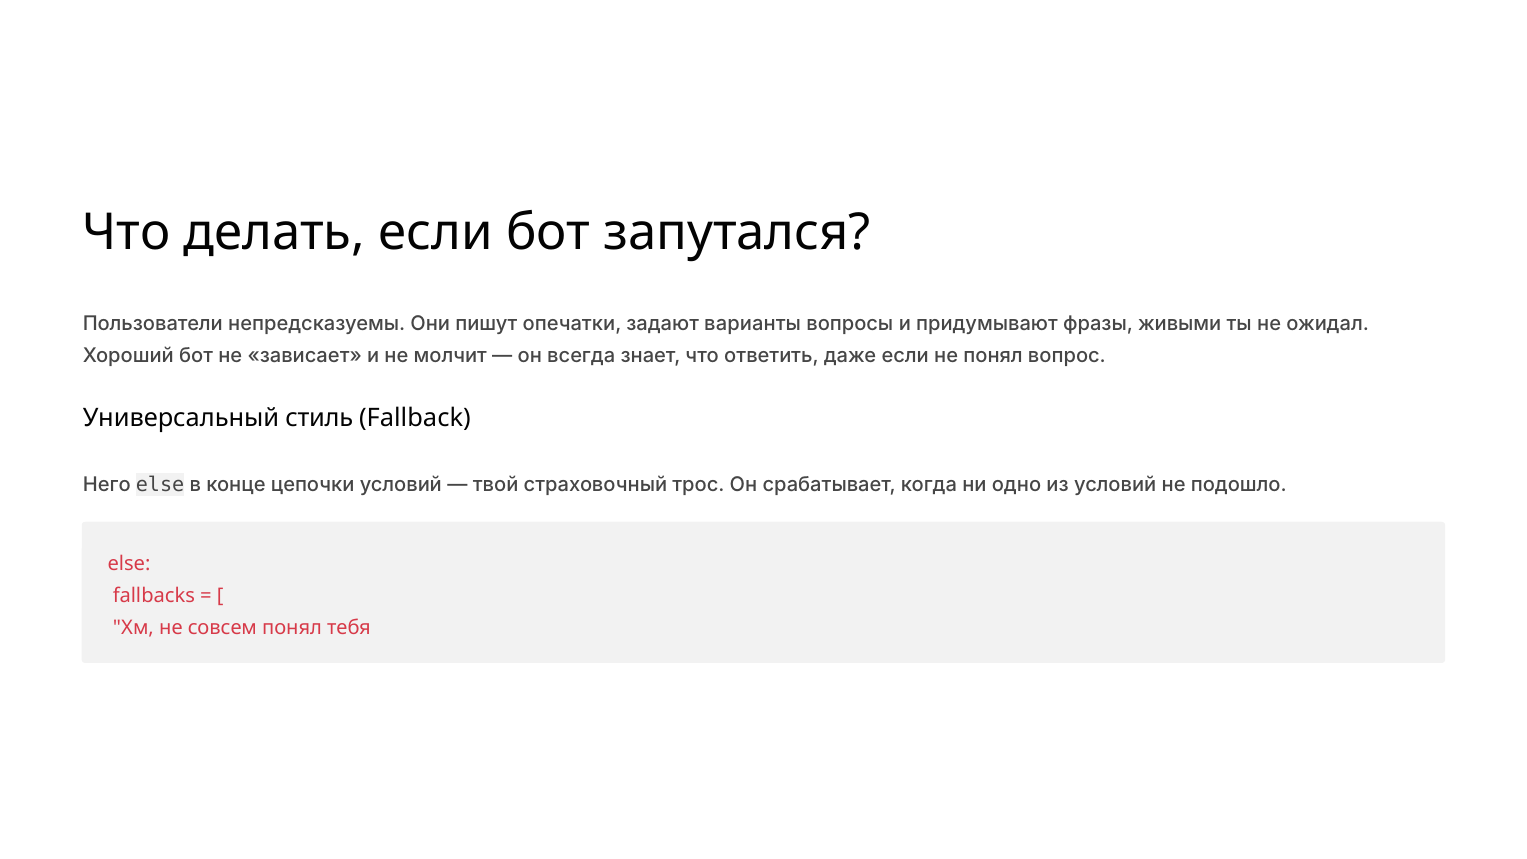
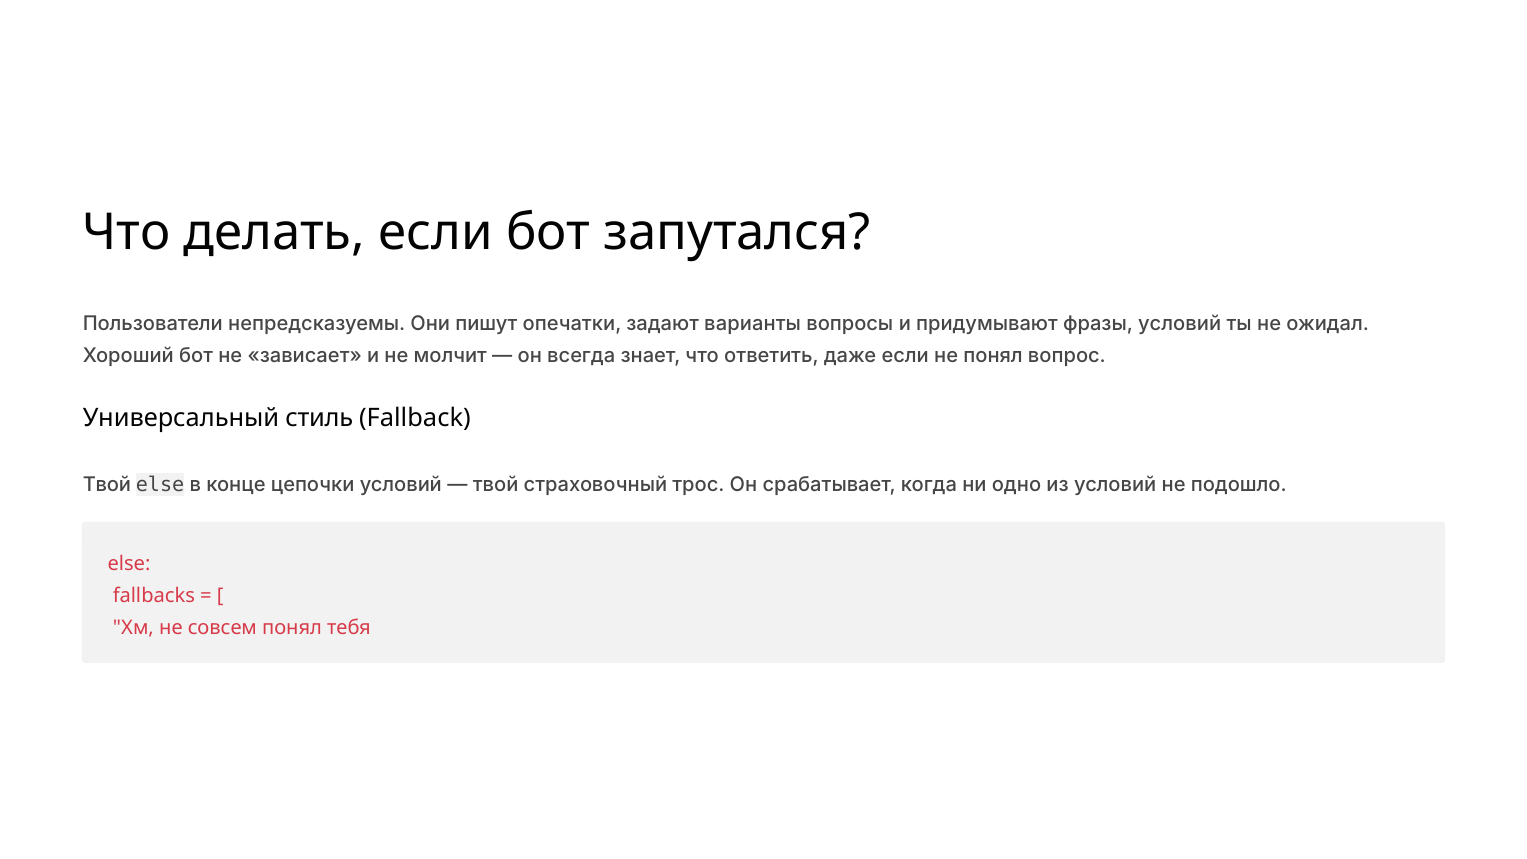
фразы живыми: живыми -> условий (1180, 324)
Него: Него -> Твой (107, 485)
